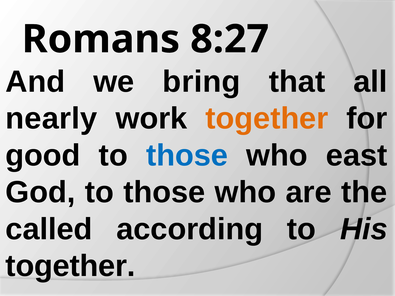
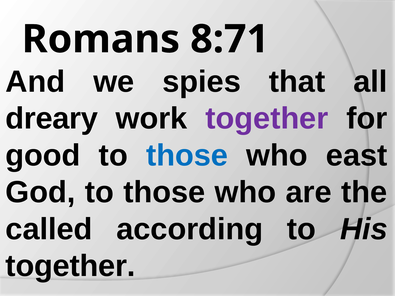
8:27: 8:27 -> 8:71 (230, 39)
bring: bring -> spies (202, 82)
nearly: nearly -> dreary (52, 119)
together colour: orange -> purple (267, 119)
